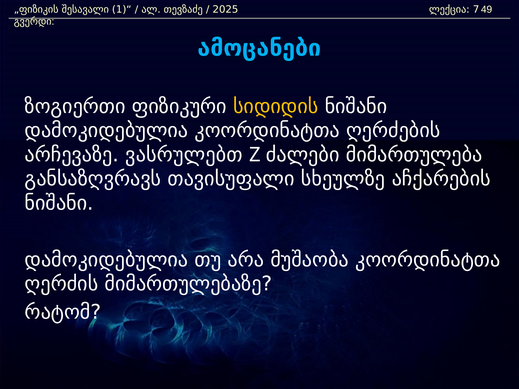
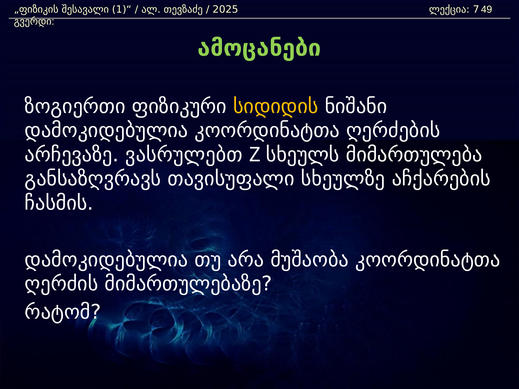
ამოცანები colour: light blue -> light green (259, 48)
ძალები: ძალები -> სხეულს (303, 155)
ნიშანი: ნიშანი -> ჩასმის (59, 203)
